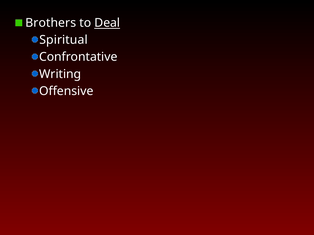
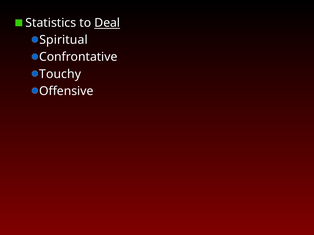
Brothers: Brothers -> Statistics (51, 23)
Writing: Writing -> Touchy (60, 74)
